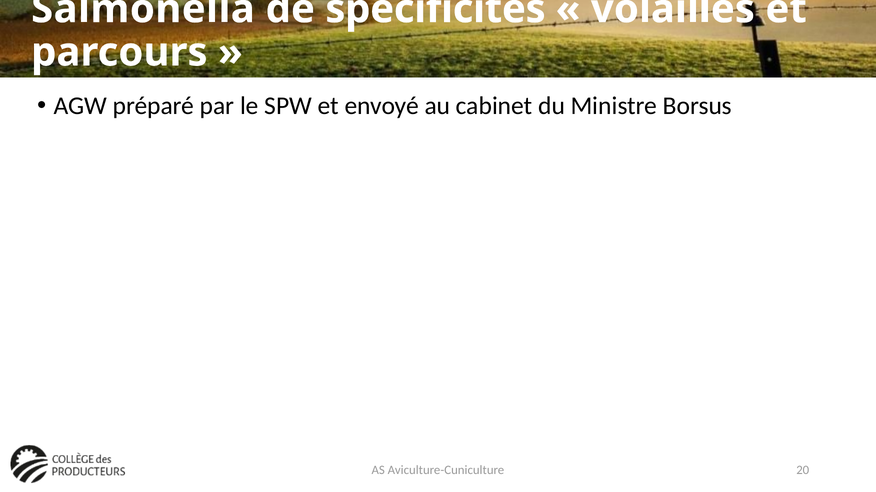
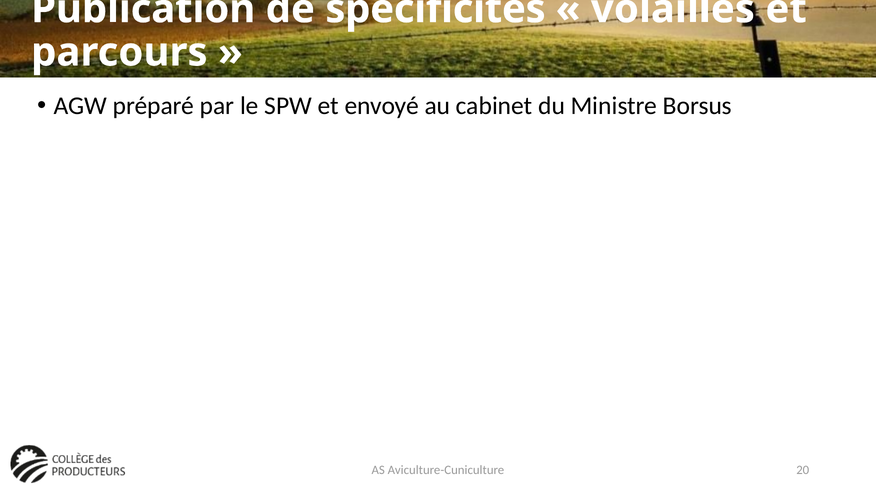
Salmonella: Salmonella -> Publication (143, 9)
